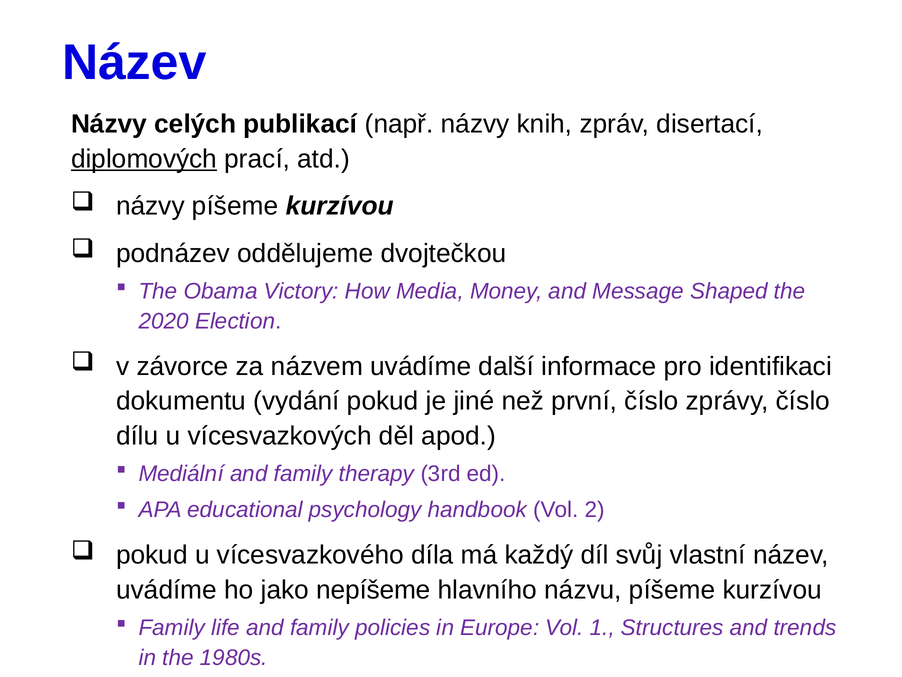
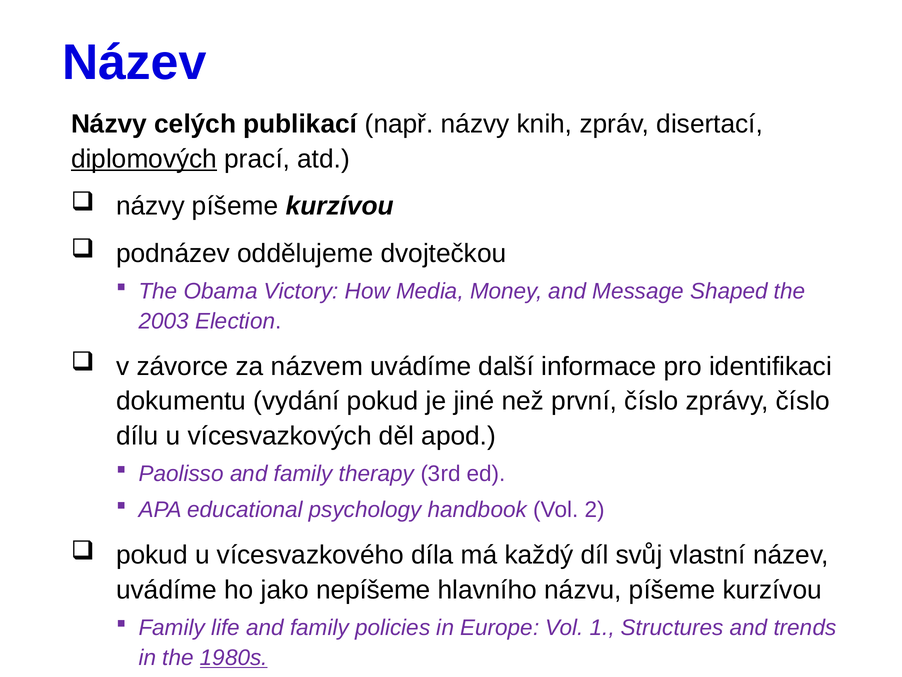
2020: 2020 -> 2003 (164, 321)
Mediální: Mediální -> Paolisso (181, 474)
1980s underline: none -> present (234, 657)
